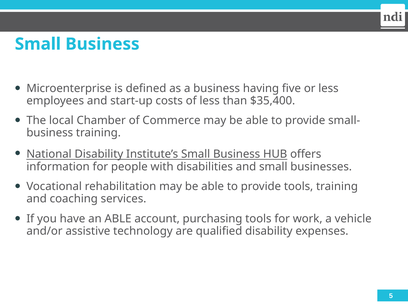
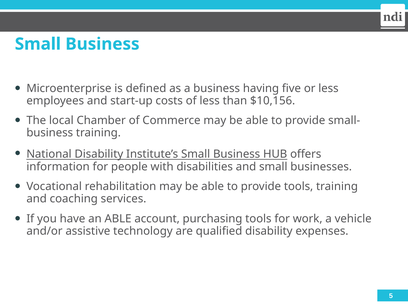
$35,400: $35,400 -> $10,156 (273, 101)
